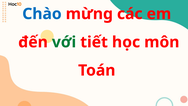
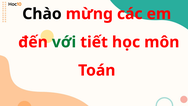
Chào colour: blue -> black (42, 14)
